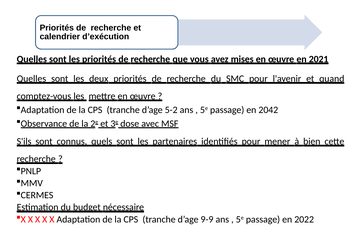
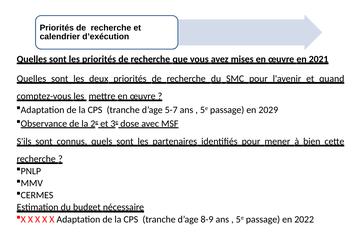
5-2: 5-2 -> 5-7 (171, 110)
2042: 2042 -> 2029 (268, 110)
9-9: 9-9 -> 8-9 (207, 219)
